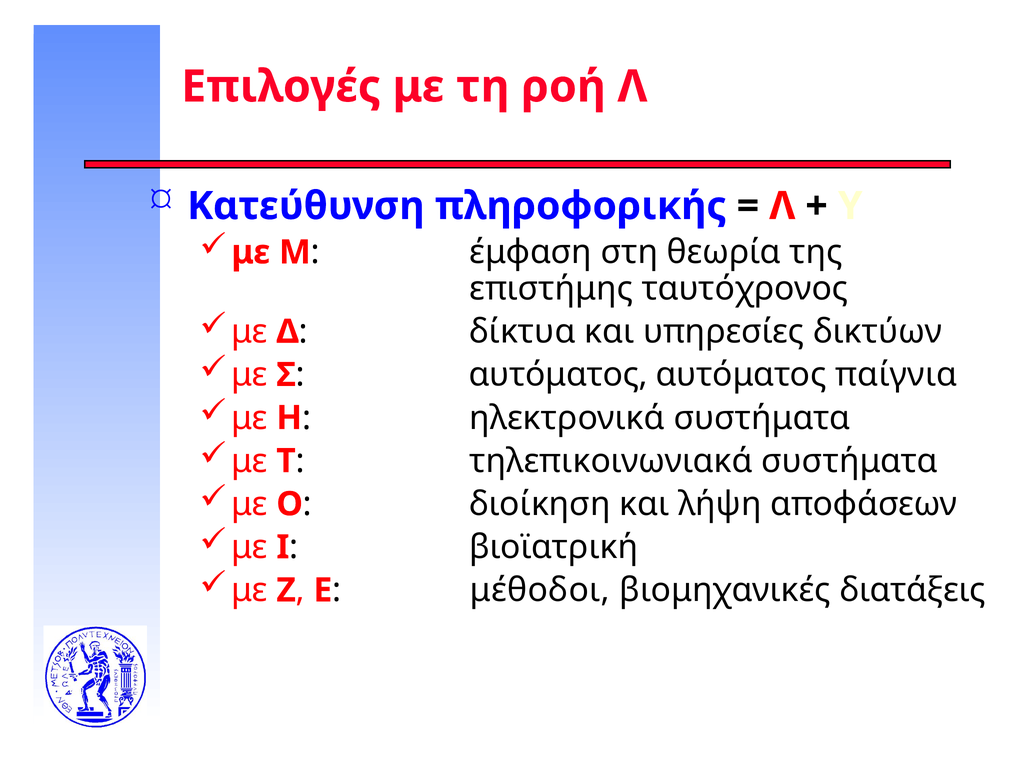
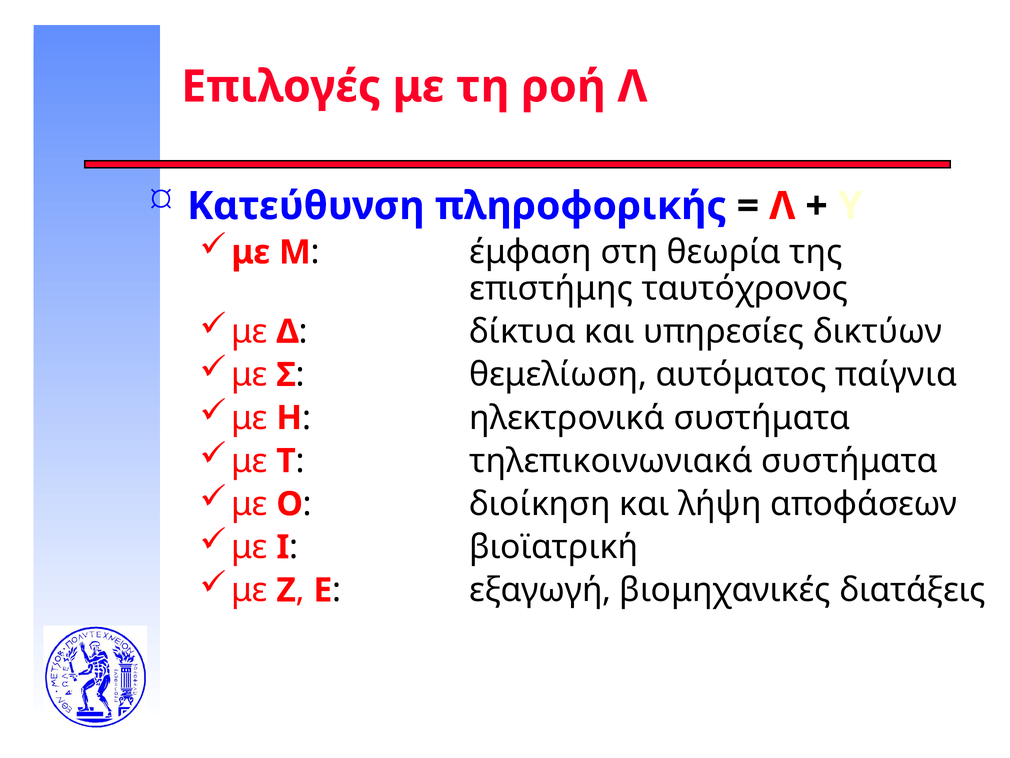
αυτόματος: αυτόματος -> θεμελίωση (558, 375)
μέθοδοι: μέθοδοι -> εξαγωγή (540, 590)
